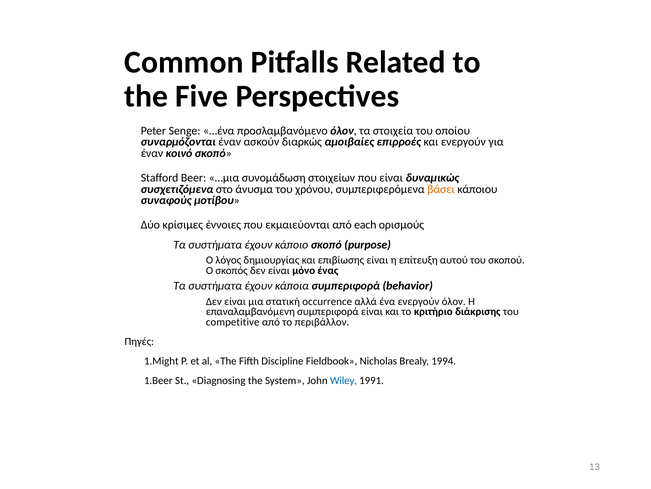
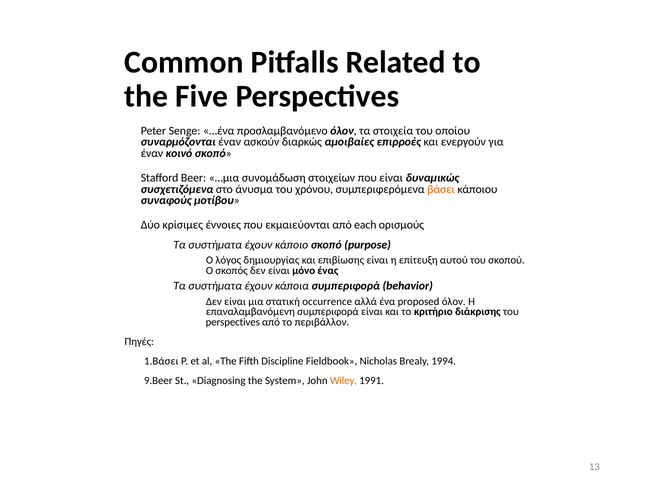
ένα ενεργούν: ενεργούν -> proposed (419, 301)
competitive: competitive -> perspectives (233, 322)
1.Might: 1.Might -> 1.Βάσει (161, 361)
1.Beer: 1.Beer -> 9.Beer (158, 380)
Wiley colour: blue -> orange (343, 380)
